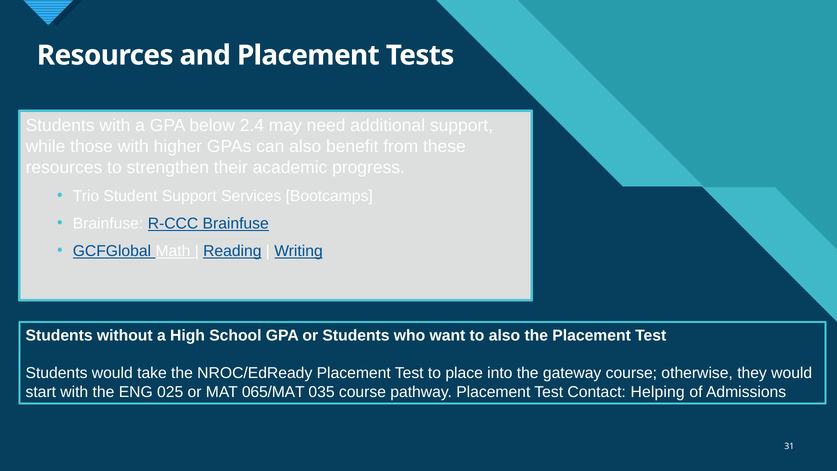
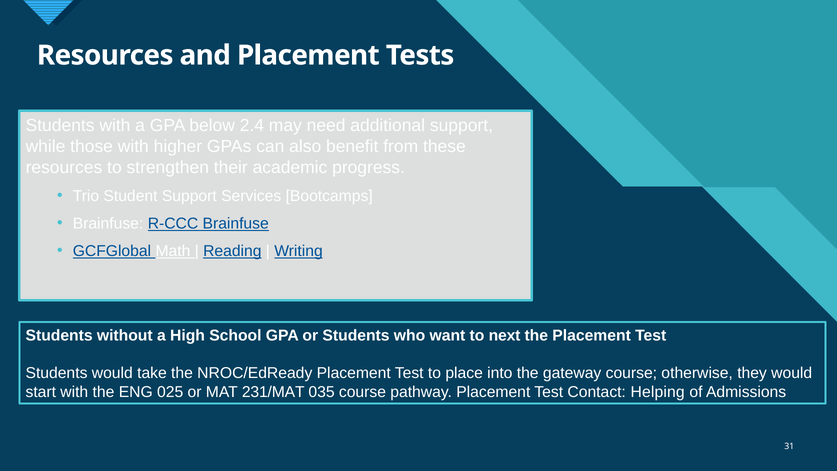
to also: also -> next (505, 335)
065/MAT: 065/MAT -> 231/MAT (273, 392)
